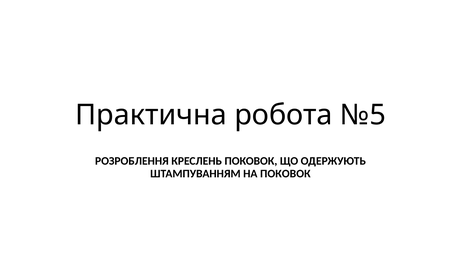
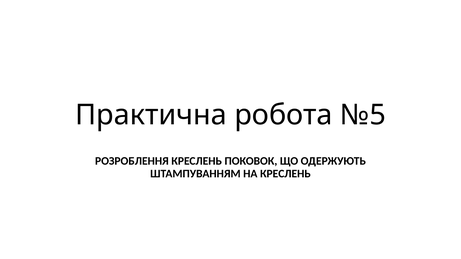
НА ПОКОВОК: ПОКОВОК -> КРЕСЛЕНЬ (285, 174)
